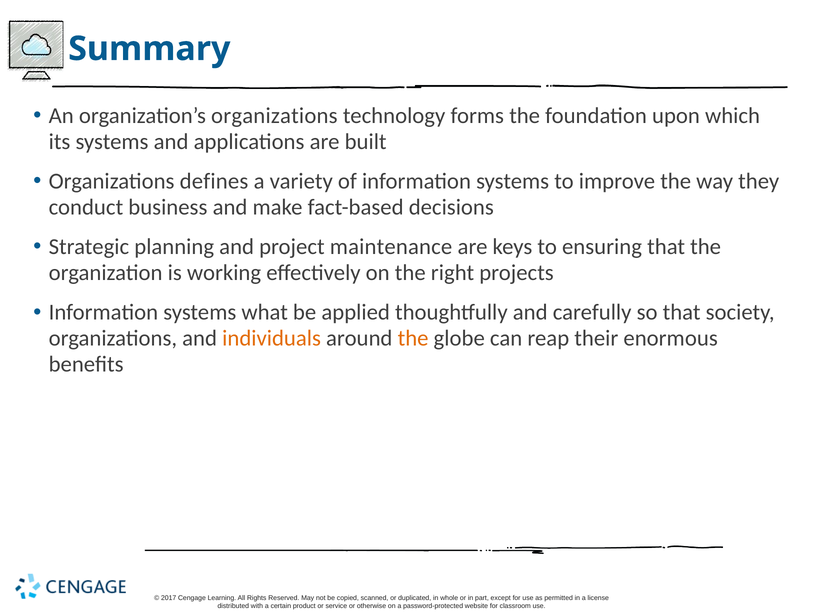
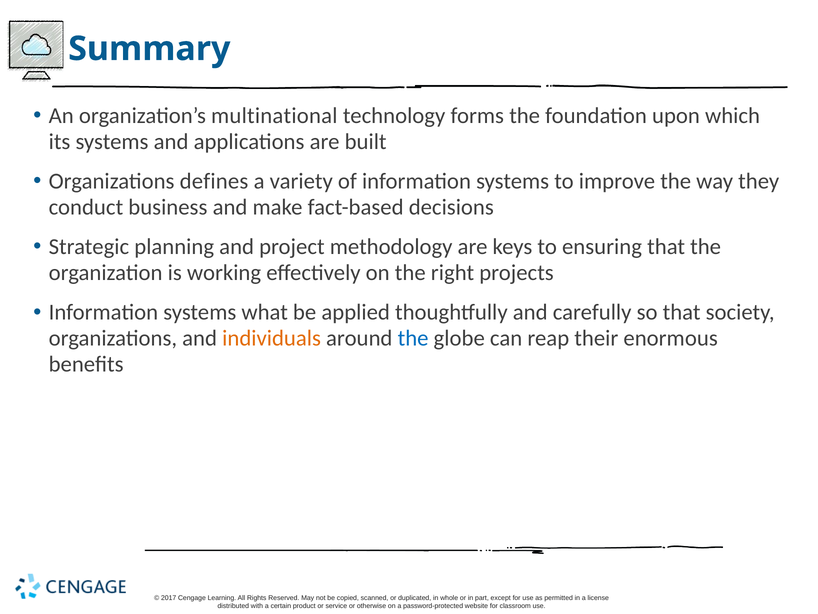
organization’s organizations: organizations -> multinational (274, 115)
maintenance: maintenance -> methodology (391, 246)
the colour: orange -> blue (413, 338)
